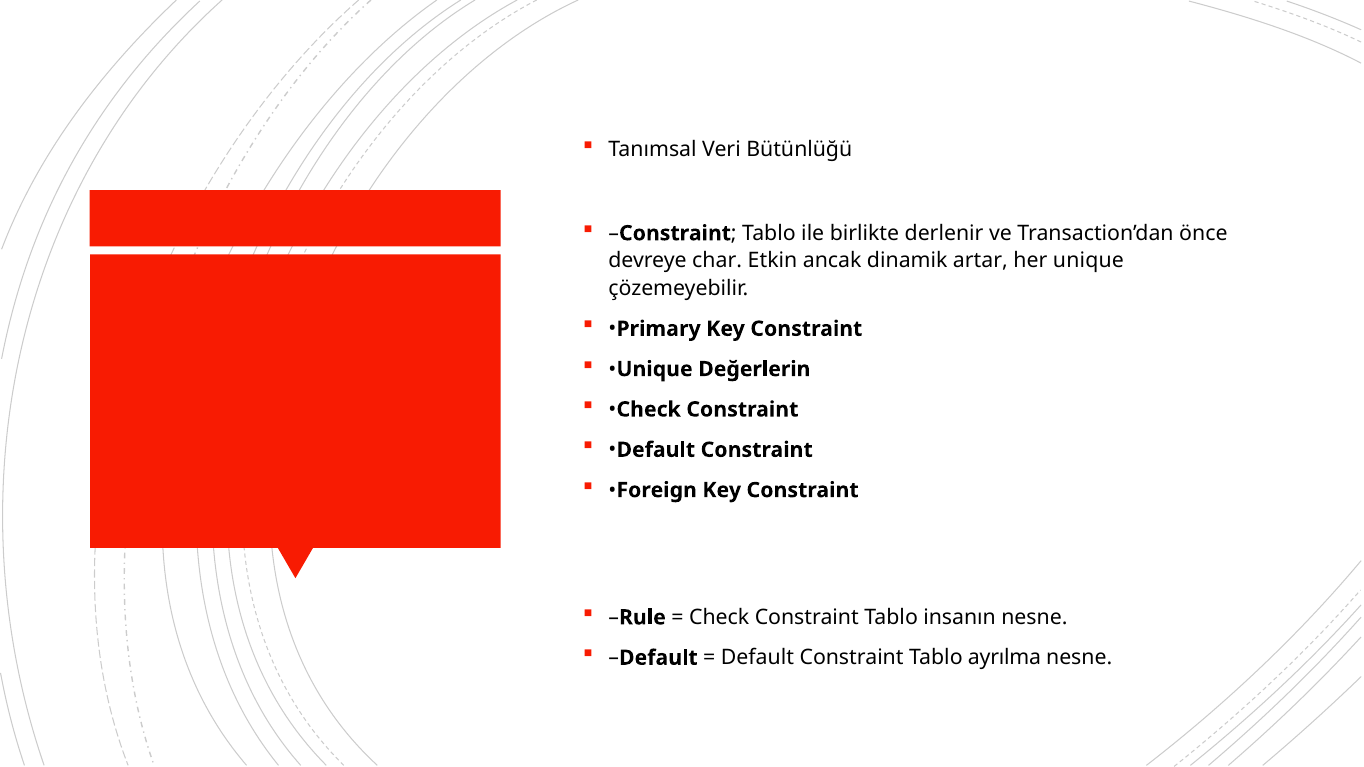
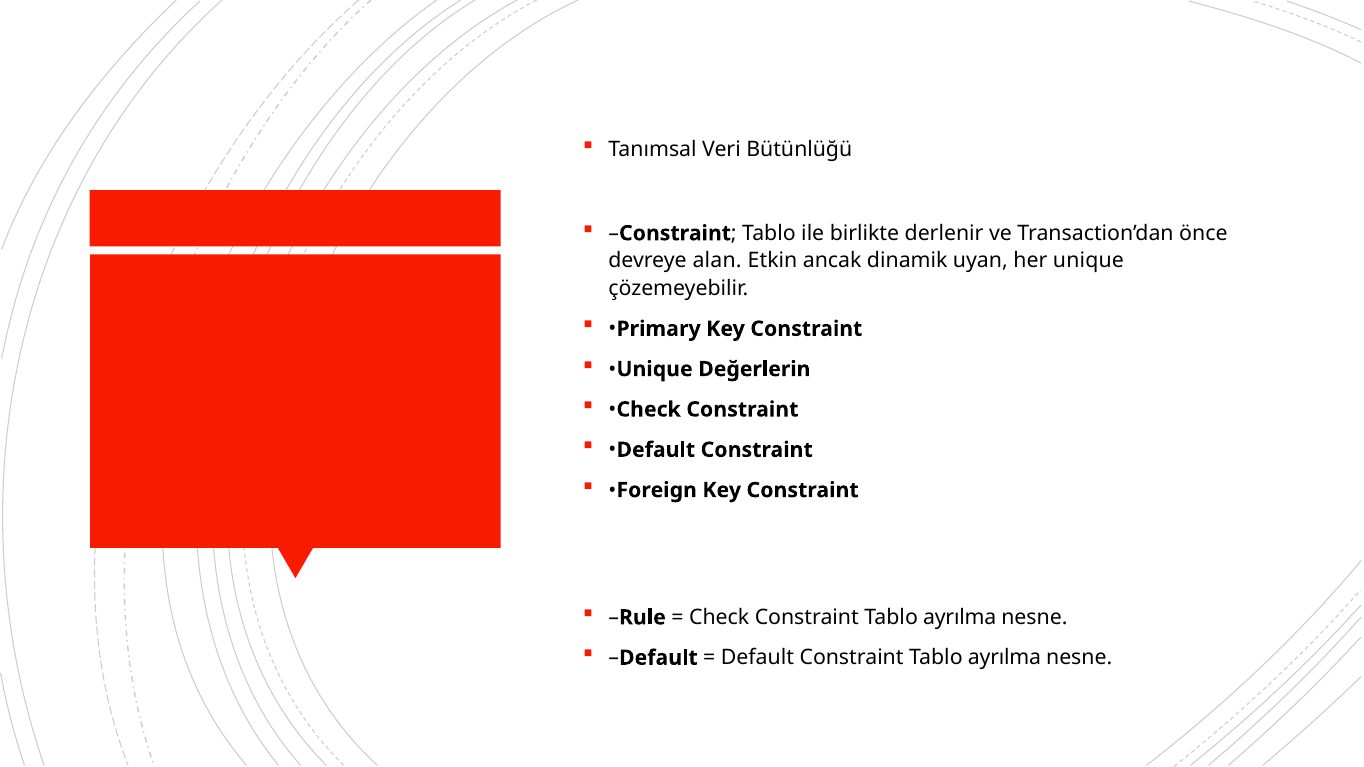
char: char -> alan (717, 261)
artar: artar -> uyan (980, 261)
Check Constraint Tablo insanın: insanın -> ayrılma (960, 618)
